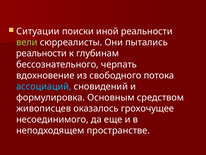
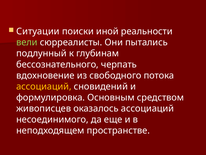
реальности: реальности -> подлунный (41, 53)
ассоциаций colour: light blue -> yellow (44, 86)
оказалось грохочущее: грохочущее -> ассоциаций (147, 108)
